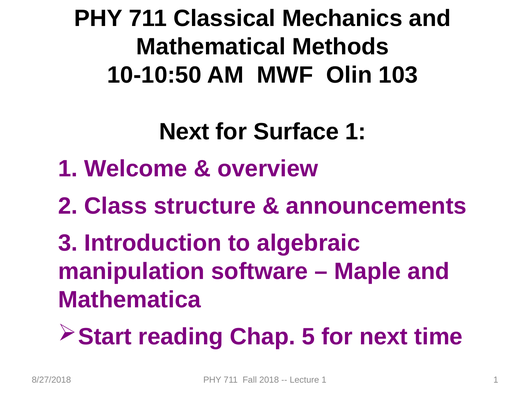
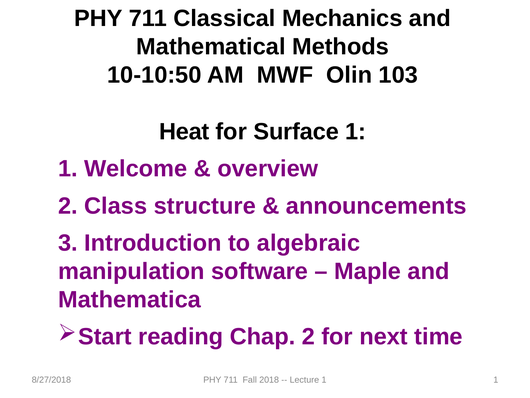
Next: Next -> Heat (184, 131)
Chap 5: 5 -> 2 (308, 336)
